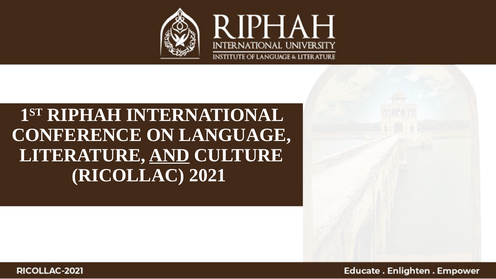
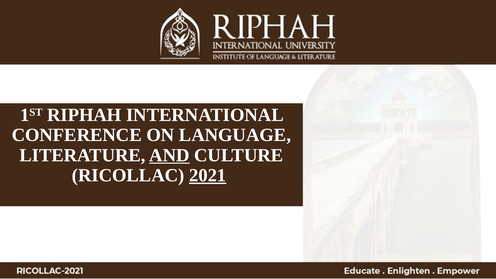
2021 underline: none -> present (208, 175)
